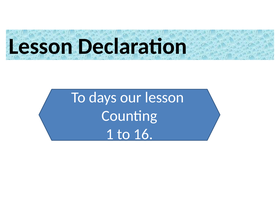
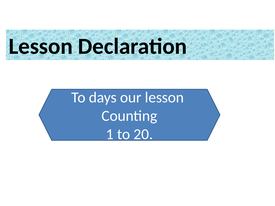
16: 16 -> 20 (143, 134)
